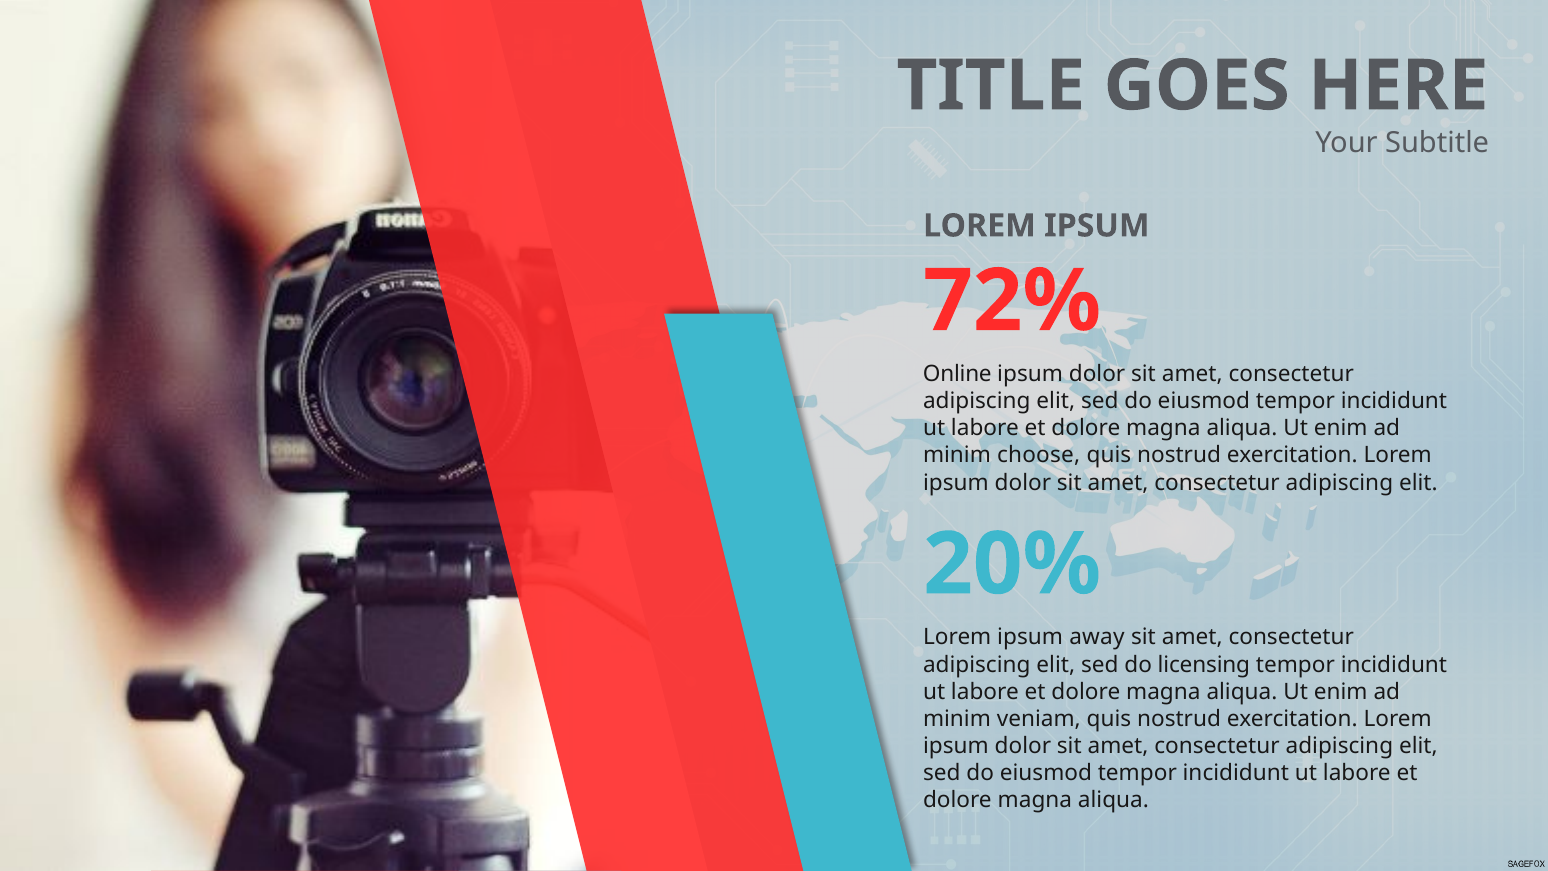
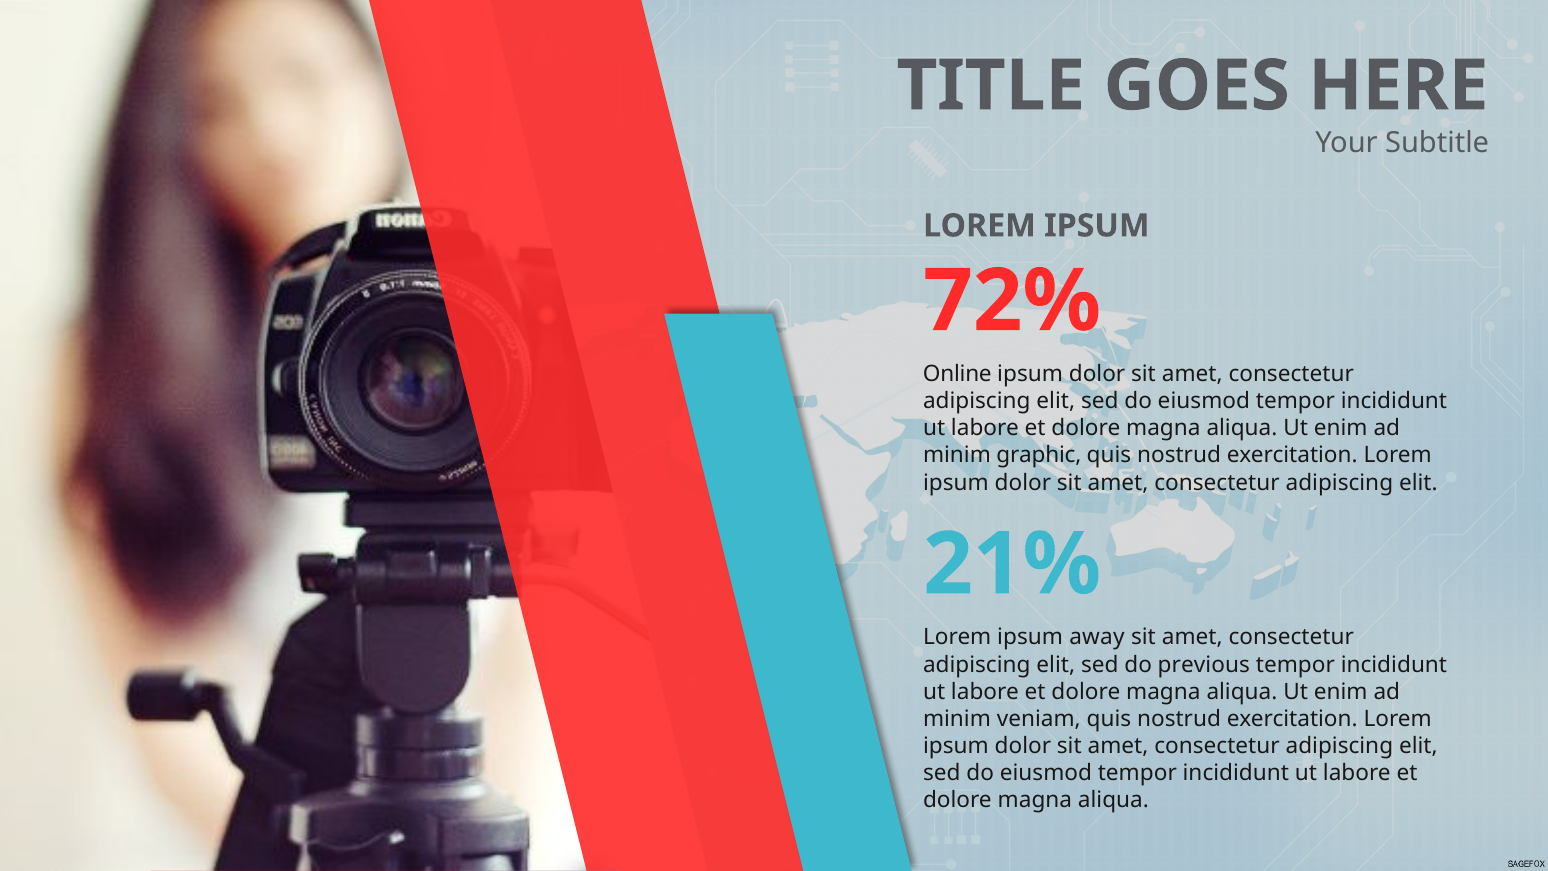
choose: choose -> graphic (1039, 455)
20%: 20% -> 21% (1012, 564)
licensing: licensing -> previous (1204, 664)
